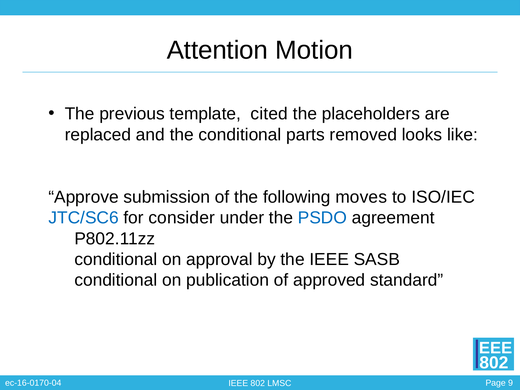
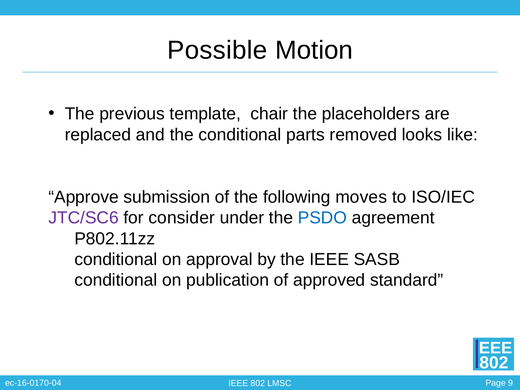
Attention: Attention -> Possible (217, 50)
cited: cited -> chair (269, 114)
JTC/SC6 colour: blue -> purple (84, 218)
